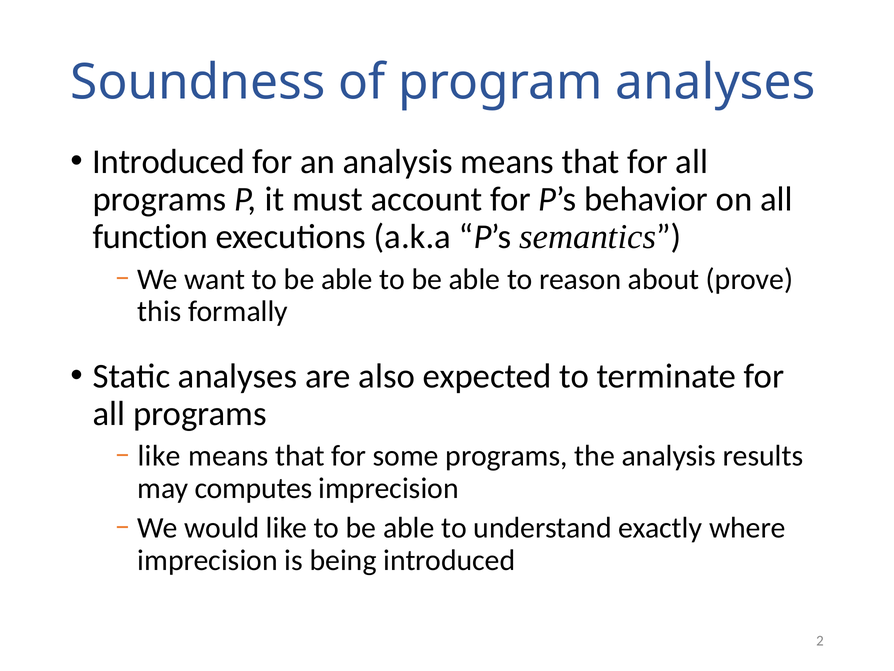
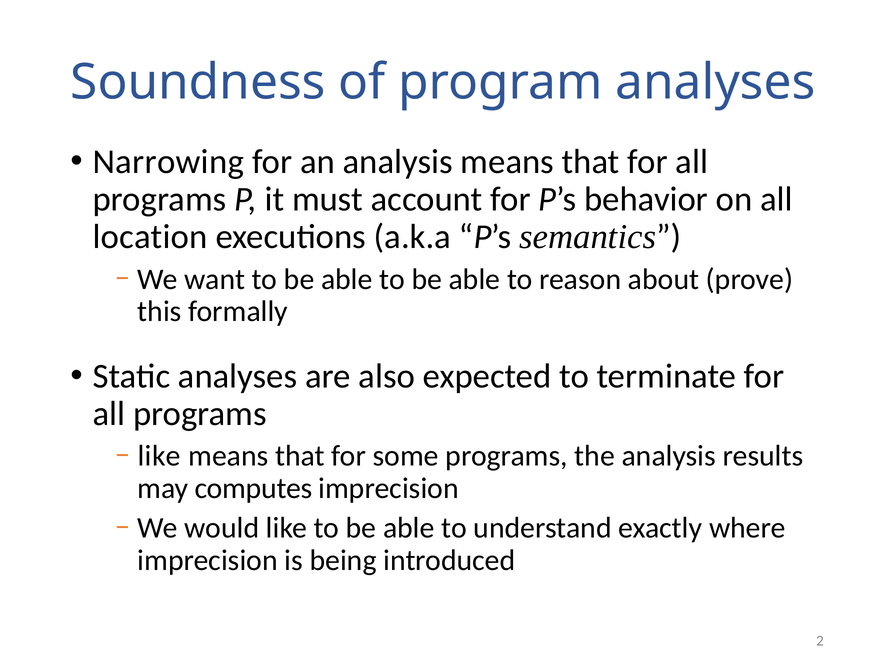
Introduced: Introduced -> Narrowing (168, 162)
function: function -> location (150, 237)
